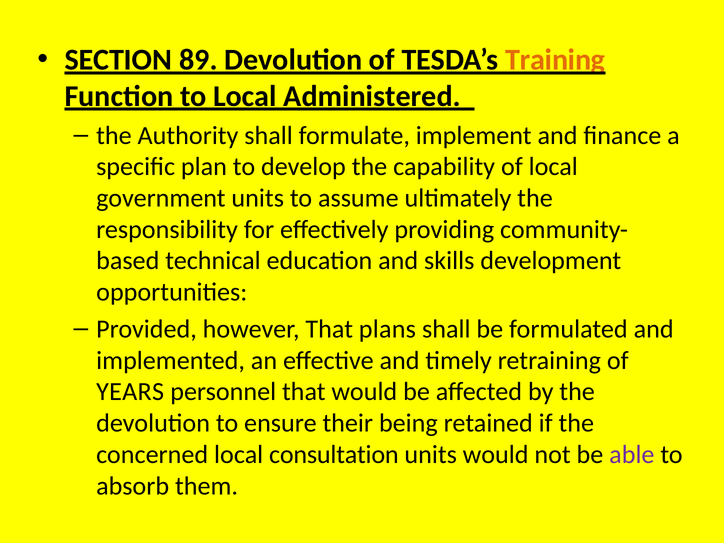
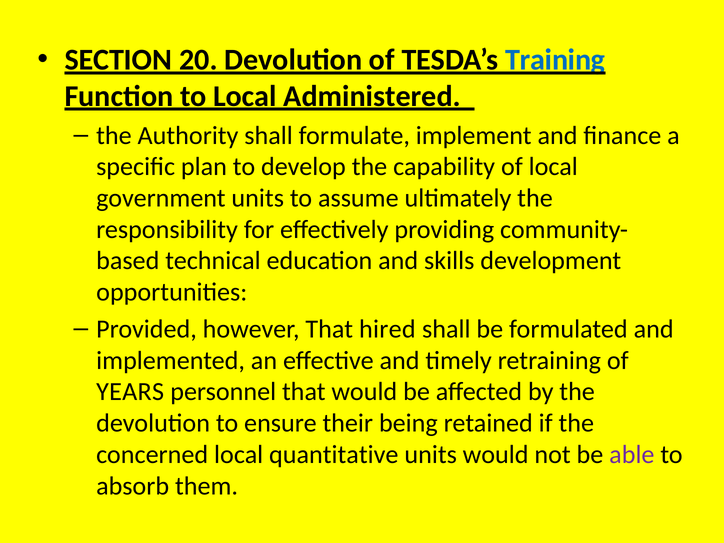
89: 89 -> 20 (198, 60)
Training colour: orange -> blue (555, 60)
plans: plans -> hired (387, 329)
consultation: consultation -> quantitative (334, 455)
